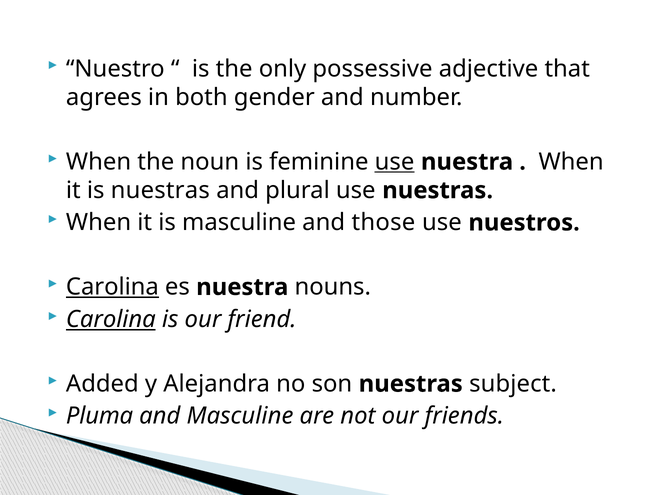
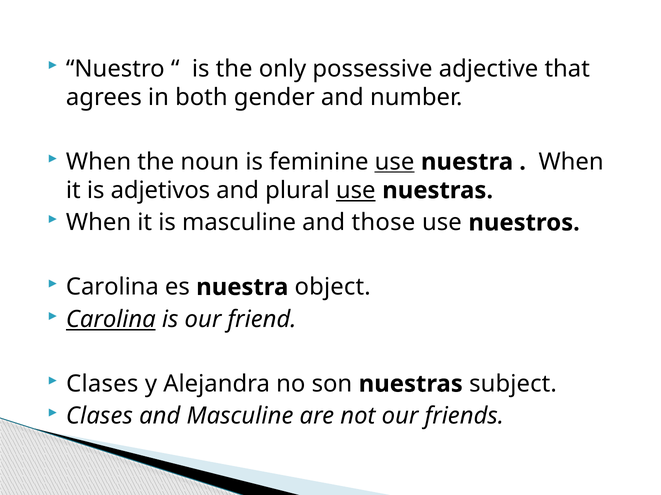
is nuestras: nuestras -> adjetivos (160, 191)
use underline: none -> present (356, 191)
Carolina underline: present -> none (112, 288)
nouns: nouns -> object (333, 288)
Added: Added -> Clases (102, 384)
Pluma: Pluma -> Clases (99, 417)
